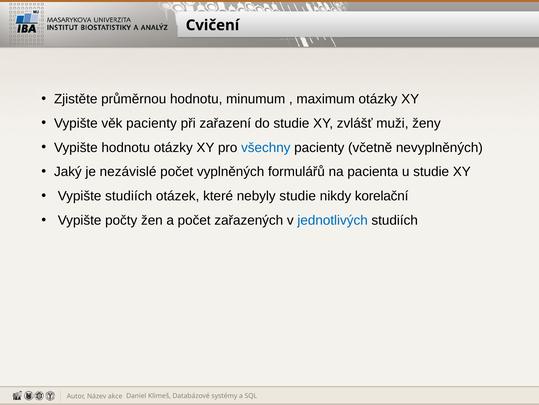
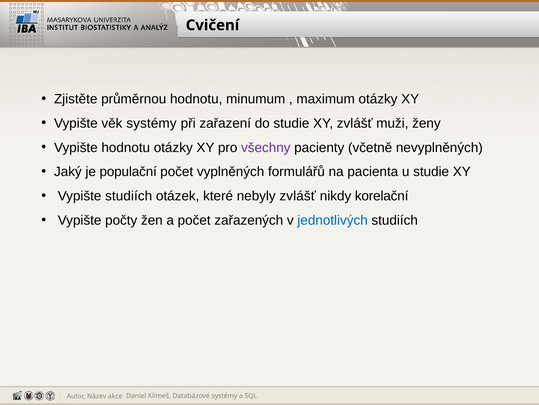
věk pacienty: pacienty -> systémy (151, 123)
všechny colour: blue -> purple (266, 147)
nezávislé: nezávislé -> populační (128, 172)
nebyly studie: studie -> zvlášť (298, 196)
